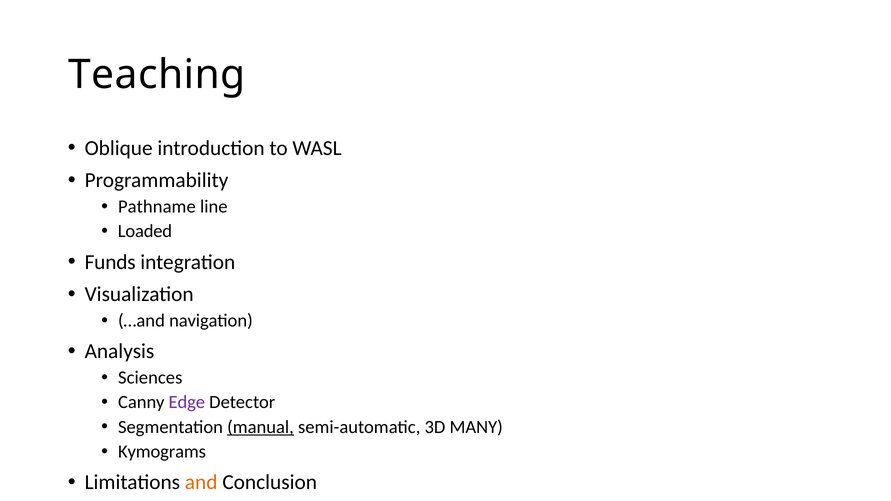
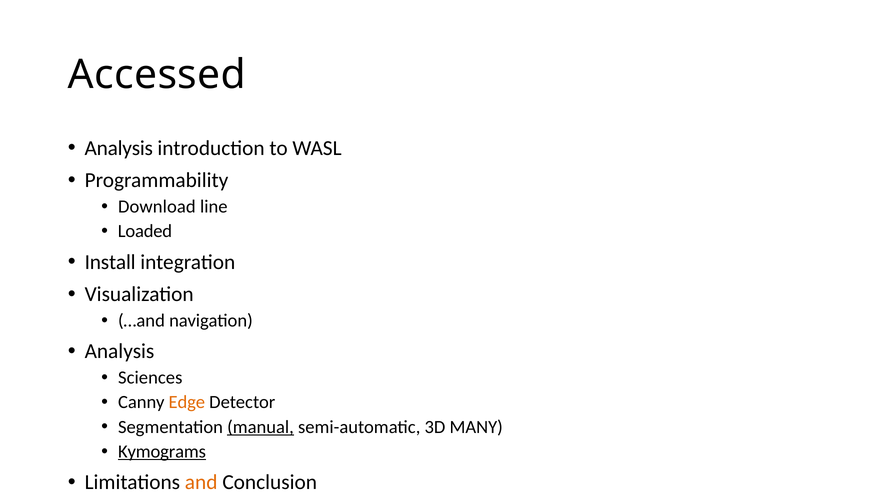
Teaching: Teaching -> Accessed (157, 75)
Oblique: Oblique -> Analysis (119, 148)
Pathname: Pathname -> Download (157, 207)
Funds: Funds -> Install (110, 262)
Edge colour: purple -> orange (187, 402)
Kymograms underline: none -> present (162, 452)
